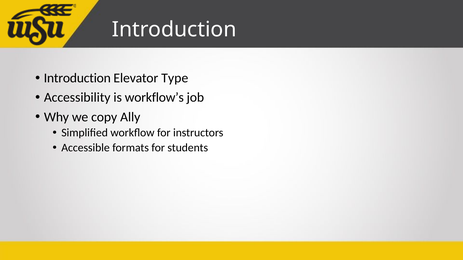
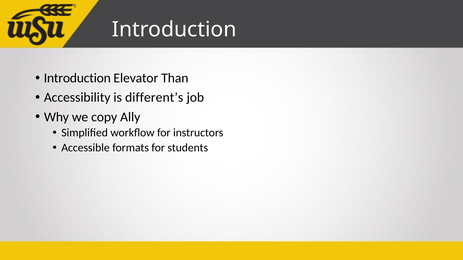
Type: Type -> Than (175, 78)
workflow’s: workflow’s -> different’s (154, 98)
